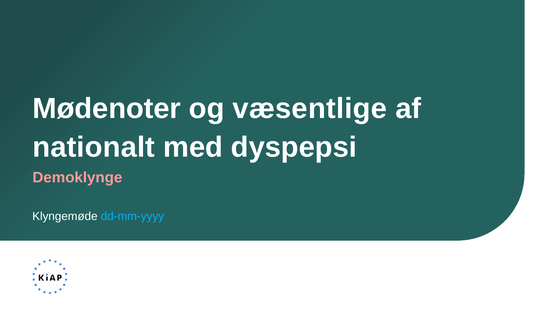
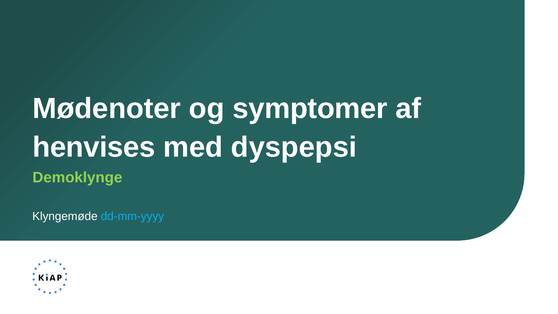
væsentlige: væsentlige -> symptomer (310, 109)
nationalt: nationalt -> henvises (94, 147)
Demoklynge colour: pink -> light green (77, 177)
